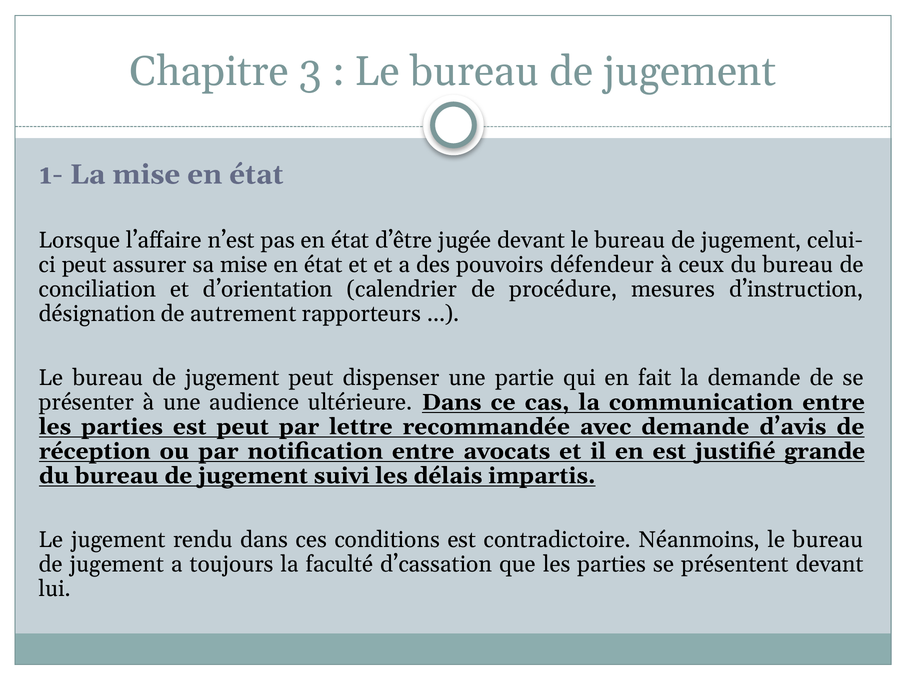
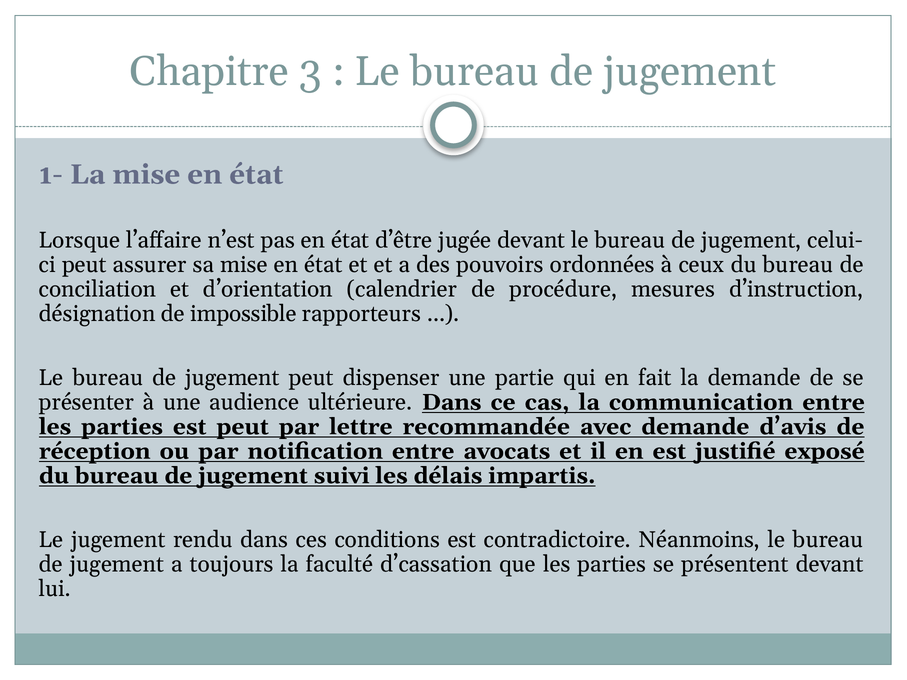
défendeur: défendeur -> ordonnées (602, 265)
autrement: autrement -> impossible (244, 314)
grande: grande -> exposé (825, 451)
